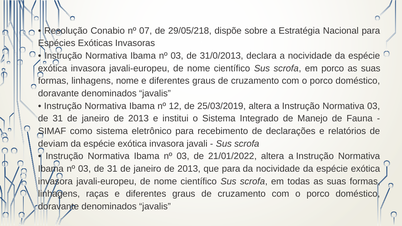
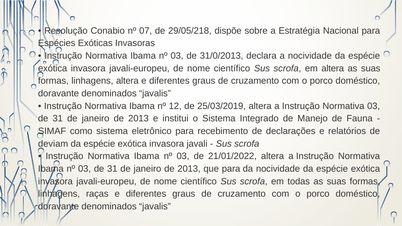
em porco: porco -> altera (333, 68)
linhagens nome: nome -> altera (127, 81)
